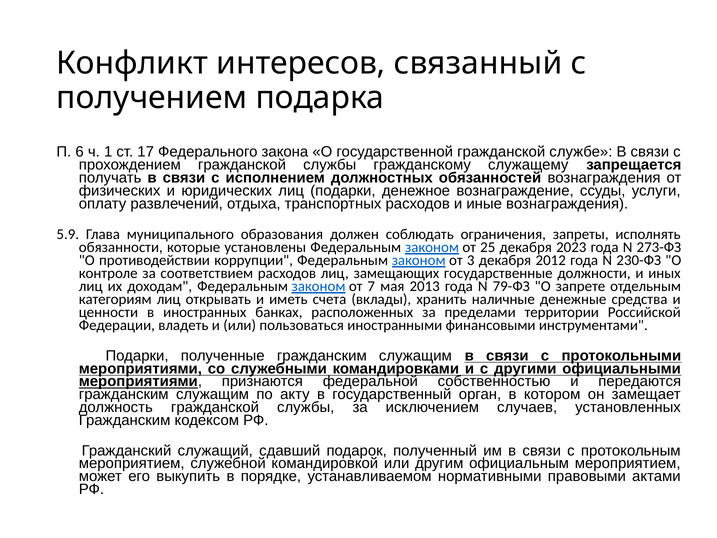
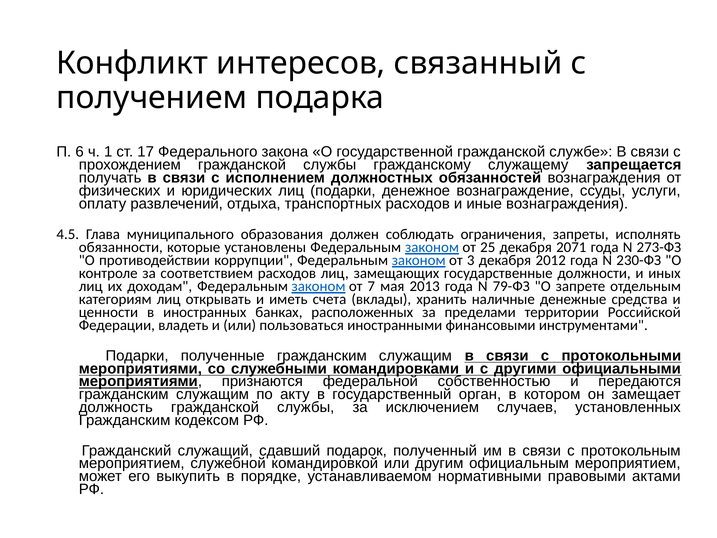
5.9: 5.9 -> 4.5 (68, 234)
2023: 2023 -> 2071 (571, 247)
